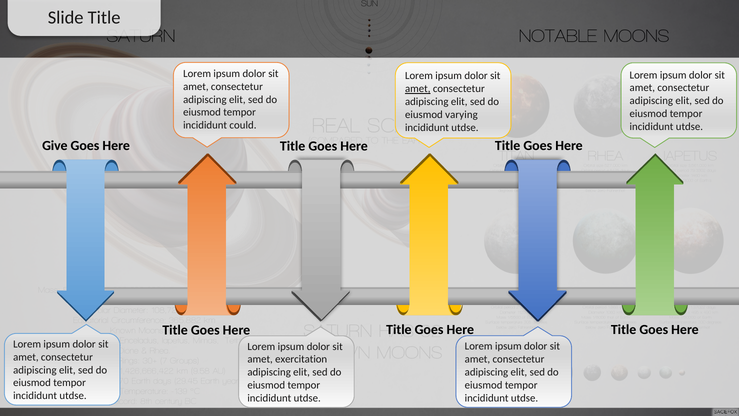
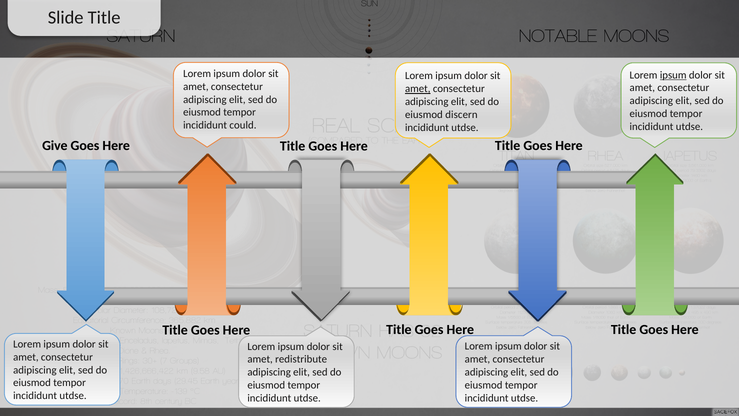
ipsum underline: none -> present (673, 75)
varying: varying -> discern (461, 115)
exercitation: exercitation -> redistribute (301, 359)
